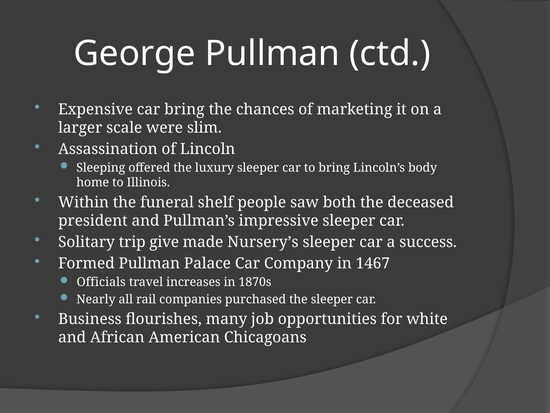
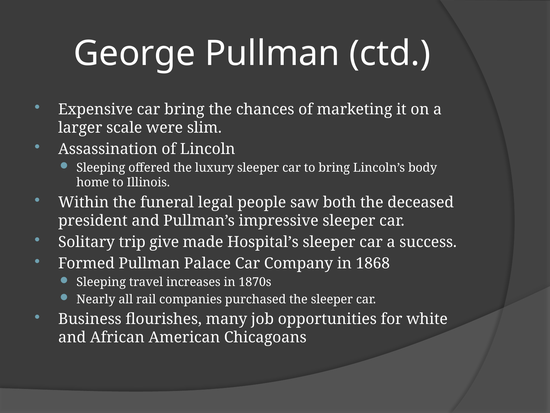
shelf: shelf -> legal (216, 202)
Nursery’s: Nursery’s -> Hospital’s (263, 242)
1467: 1467 -> 1868 (373, 263)
Officials: Officials -> Sleeping (101, 282)
